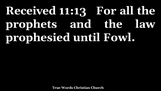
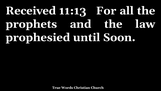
Fowl: Fowl -> Soon (119, 37)
